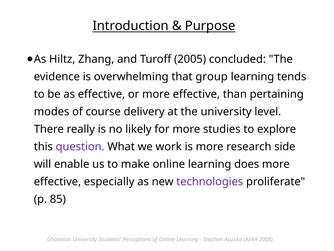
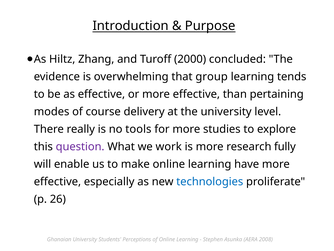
2005: 2005 -> 2000 (190, 59)
likely: likely -> tools (138, 129)
side: side -> fully (285, 146)
does: does -> have (247, 164)
technologies colour: purple -> blue (210, 181)
85: 85 -> 26 (58, 199)
